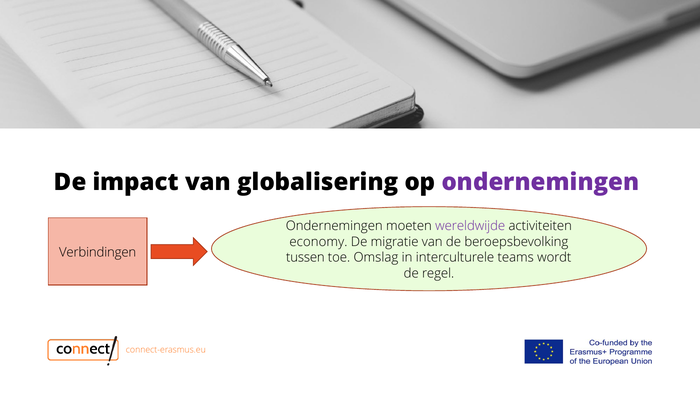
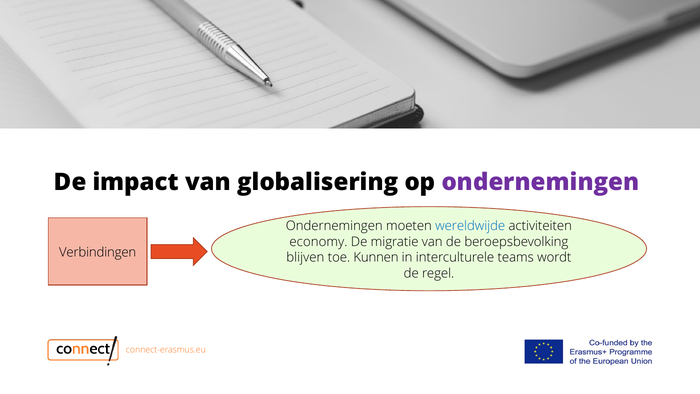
wereldwijde colour: purple -> blue (470, 226)
tussen: tussen -> blijven (305, 257)
Omslag: Omslag -> Kunnen (376, 257)
